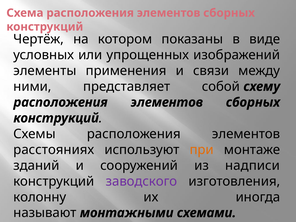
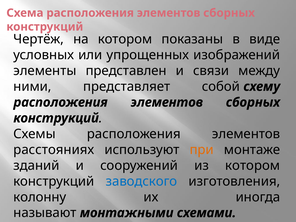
применения: применения -> представлен (126, 71)
из надписи: надписи -> котором (253, 165)
заводского colour: purple -> blue (141, 181)
